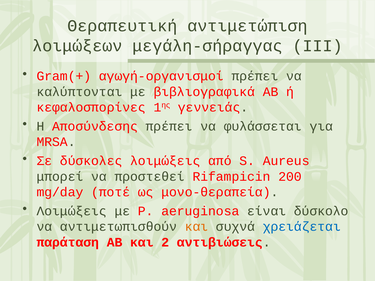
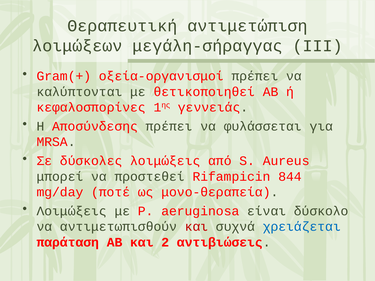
αγωγή-οργανισμοί: αγωγή-οργανισμοί -> οξεία-οργανισμοί (161, 76)
βιβλιογραφικά: βιβλιογραφικά -> θετικοποιηθεί (204, 92)
200: 200 -> 844 (290, 177)
και colour: orange -> red (196, 227)
